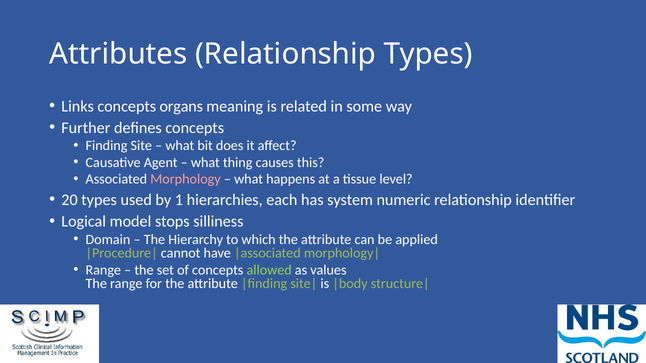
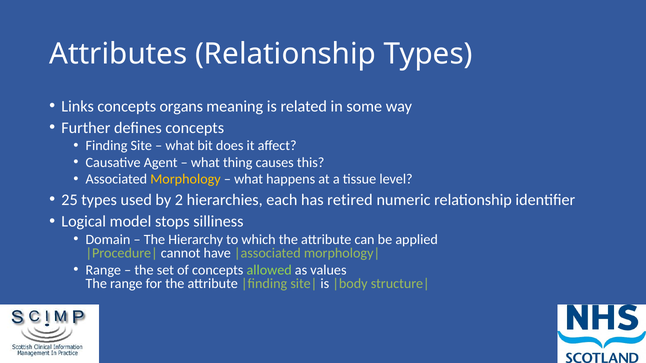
Morphology colour: pink -> yellow (186, 179)
20: 20 -> 25 (70, 200)
1: 1 -> 2 (179, 200)
system: system -> retired (350, 200)
